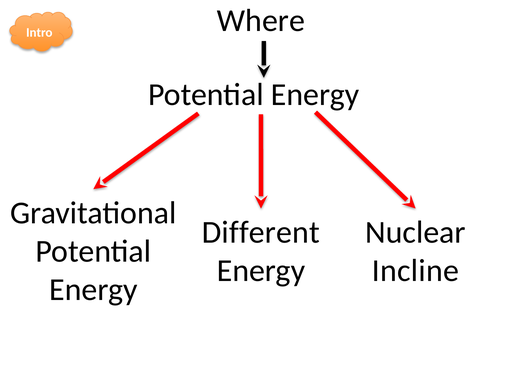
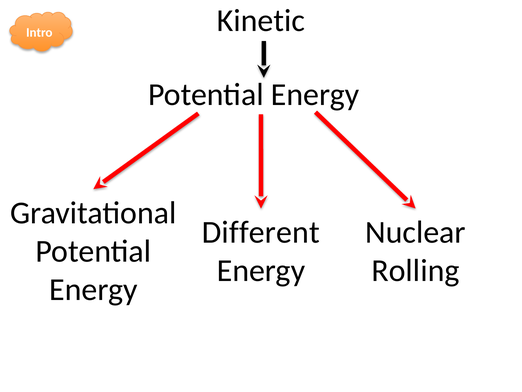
Where: Where -> Kinetic (261, 21)
Incline: Incline -> Rolling (415, 270)
